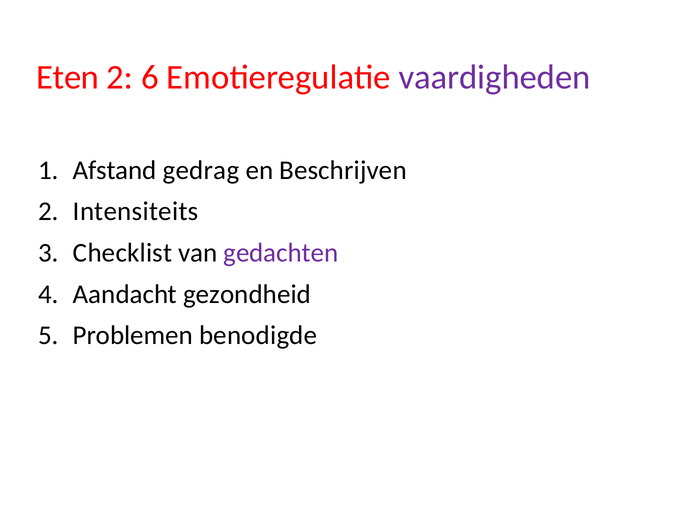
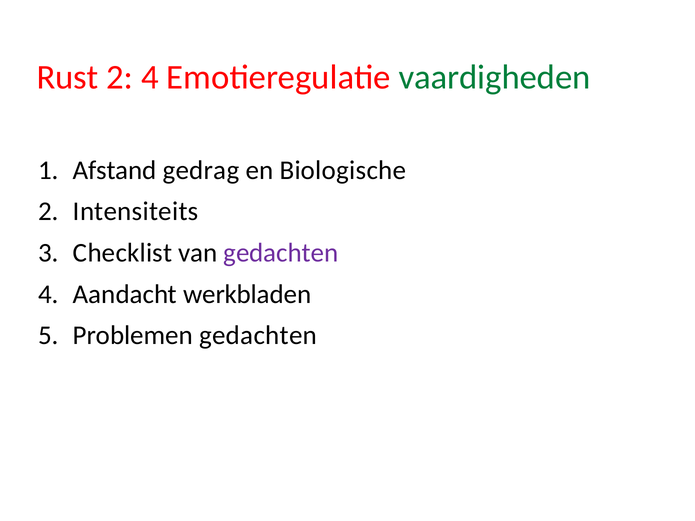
Eten: Eten -> Rust (68, 77)
2 6: 6 -> 4 (150, 77)
vaardigheden colour: purple -> green (494, 77)
Beschrijven: Beschrijven -> Biologische (343, 170)
gezondheid: gezondheid -> werkbladen (247, 294)
Problemen benodigde: benodigde -> gedachten (258, 336)
